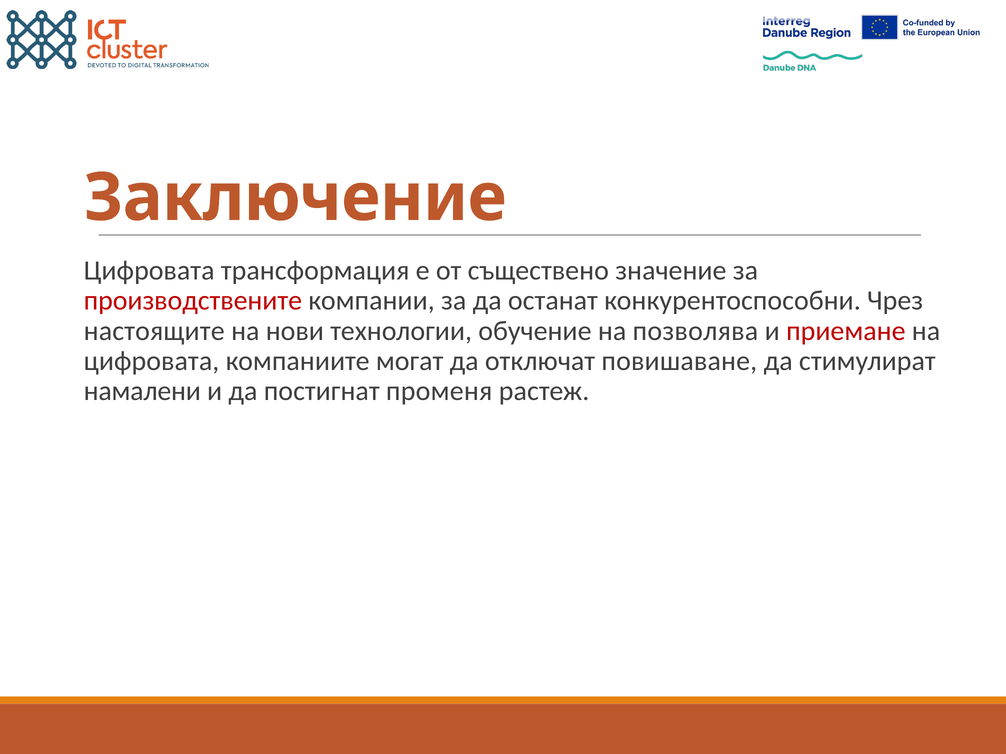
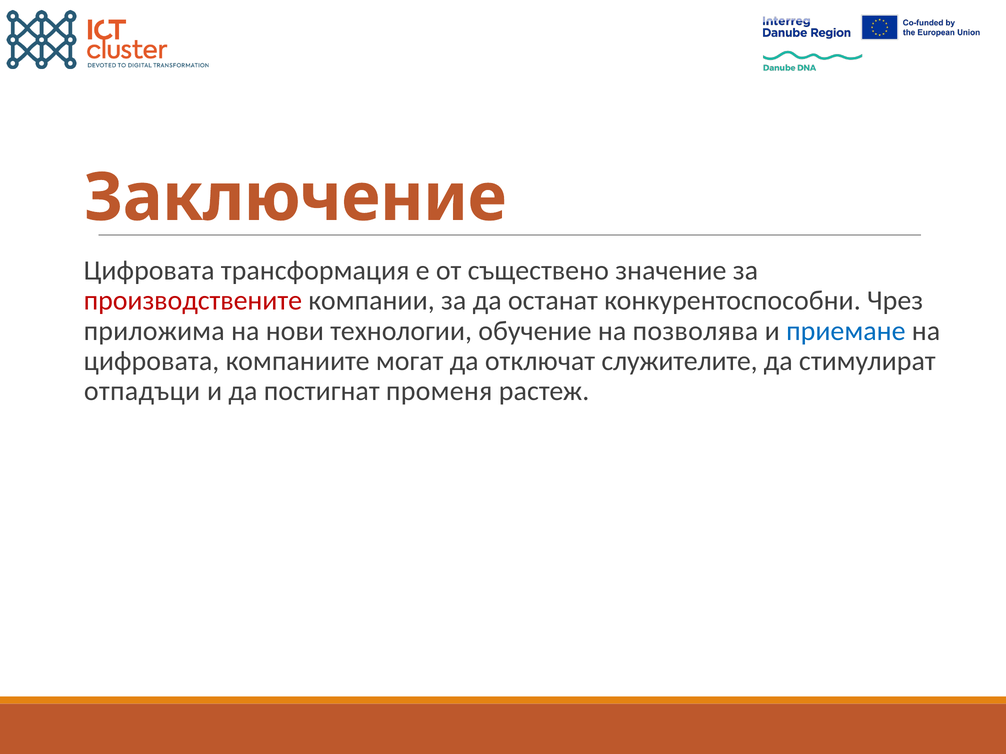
настоящите: настоящите -> приложима (154, 331)
приемане colour: red -> blue (846, 331)
повишаване: повишаване -> служителите (680, 361)
намалени: намалени -> отпадъци (142, 391)
